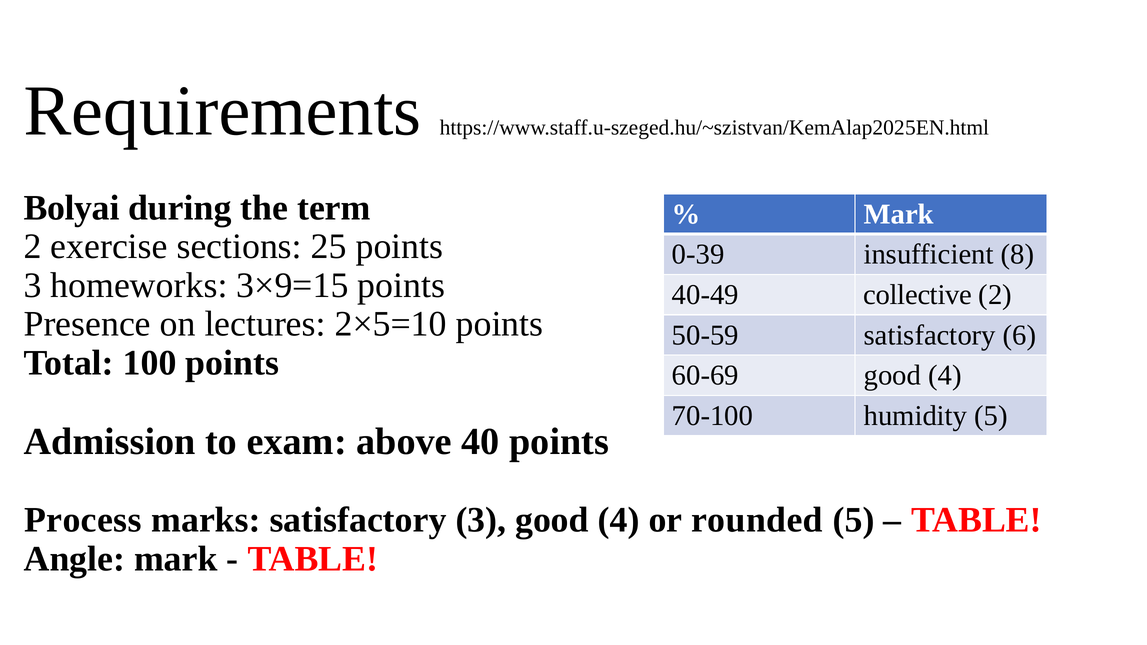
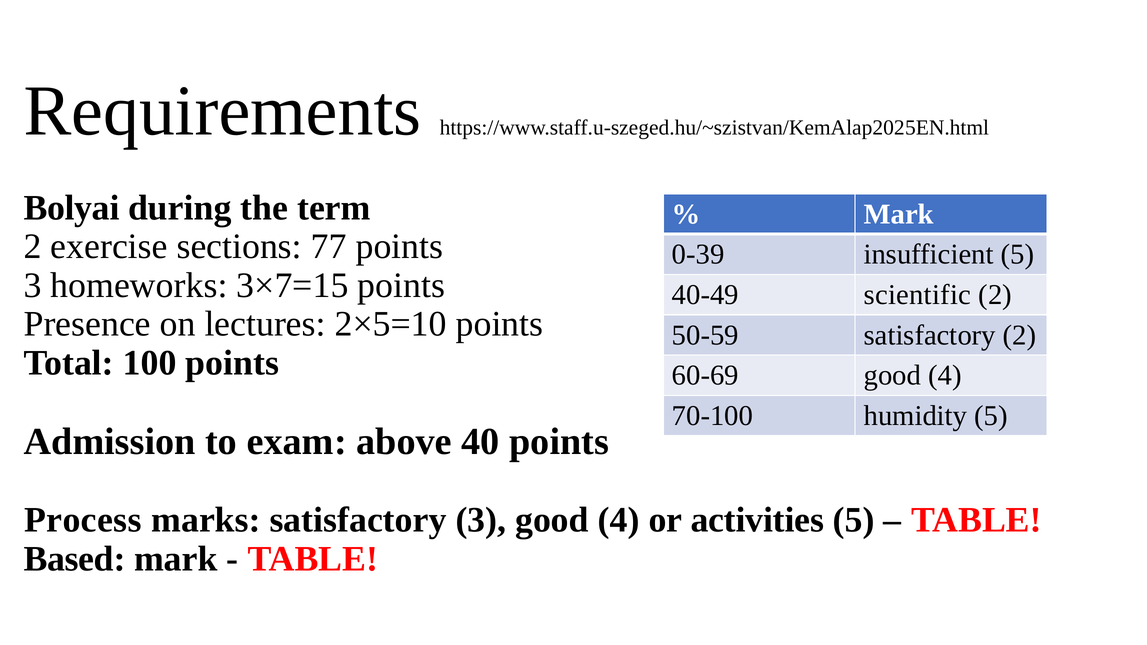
25: 25 -> 77 (329, 247)
insufficient 8: 8 -> 5 (1017, 255)
3×9=15: 3×9=15 -> 3×7=15 (292, 285)
collective: collective -> scientific (917, 295)
satisfactory 6: 6 -> 2 (1020, 335)
rounded: rounded -> activities (757, 520)
Angle: Angle -> Based (75, 559)
